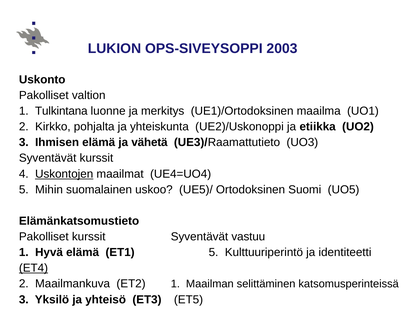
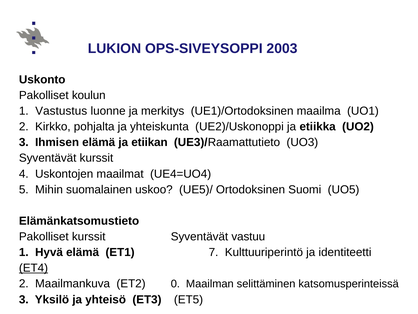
valtion: valtion -> koulun (89, 95)
Tulkintana: Tulkintana -> Vastustus (61, 111)
vähetä: vähetä -> etiikan (149, 142)
Uskontojen underline: present -> none (64, 174)
ET1 5: 5 -> 7 (214, 252)
ET2 1: 1 -> 0 (175, 284)
